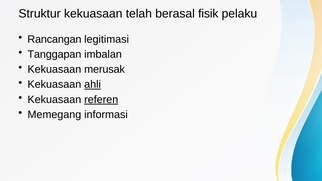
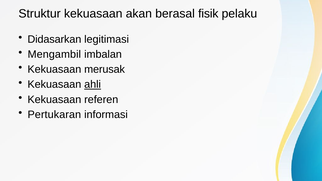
telah: telah -> akan (139, 14)
Rancangan: Rancangan -> Didasarkan (54, 39)
Tanggapan: Tanggapan -> Mengambil (54, 54)
referen underline: present -> none (101, 100)
Memegang: Memegang -> Pertukaran (54, 115)
